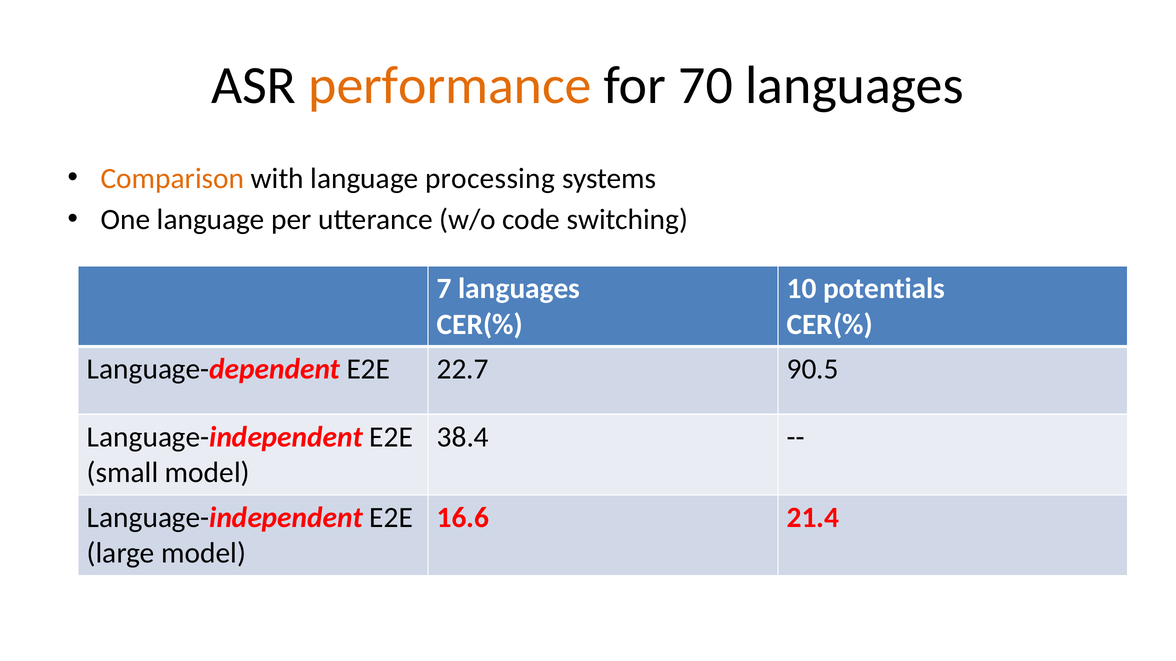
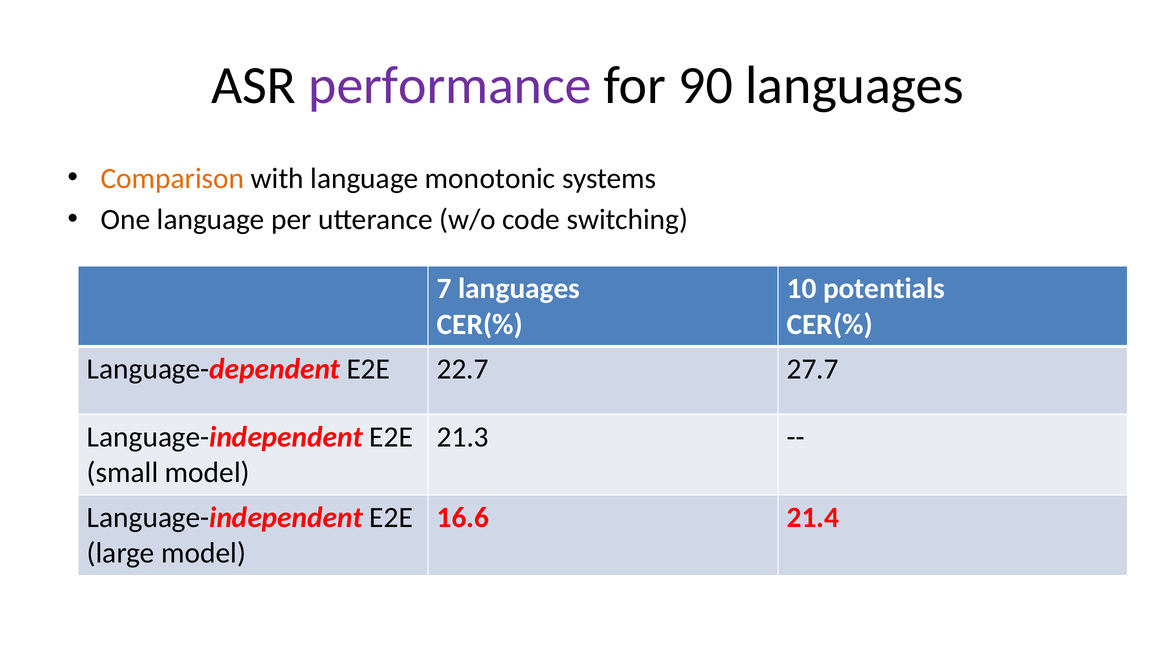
performance colour: orange -> purple (450, 85)
70: 70 -> 90 (706, 85)
processing: processing -> monotonic (490, 178)
90.5: 90.5 -> 27.7 (813, 369)
38.4: 38.4 -> 21.3 (463, 437)
